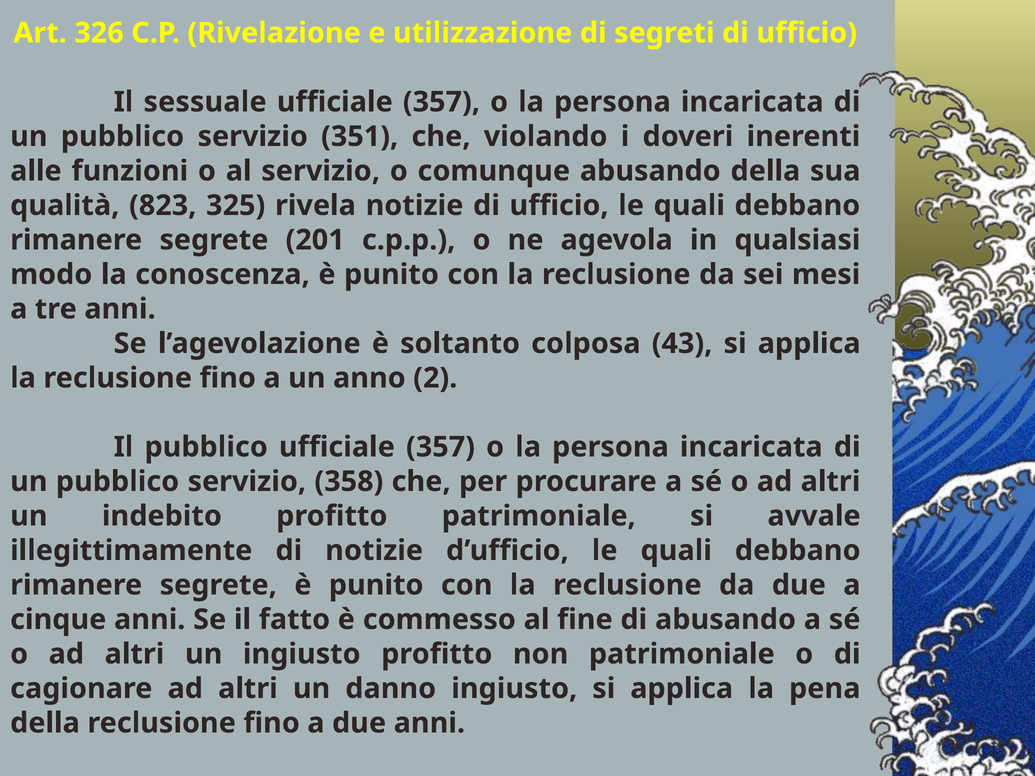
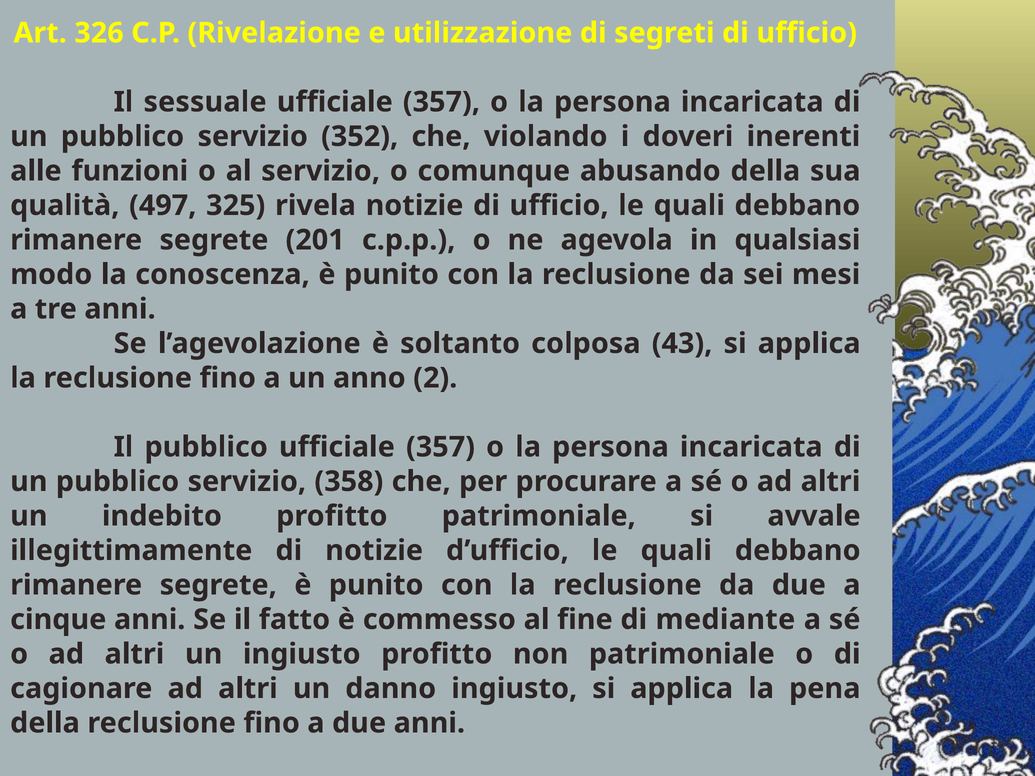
351: 351 -> 352 (360, 137)
823: 823 -> 497 (163, 206)
di abusando: abusando -> mediante (725, 620)
